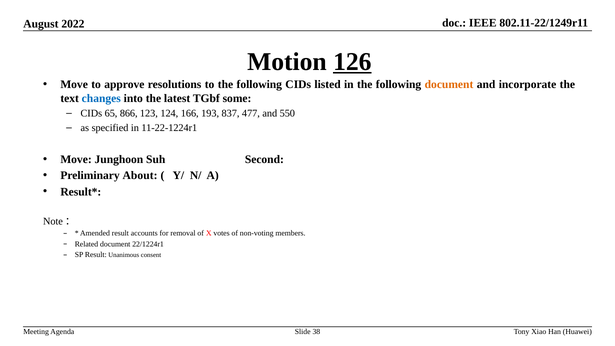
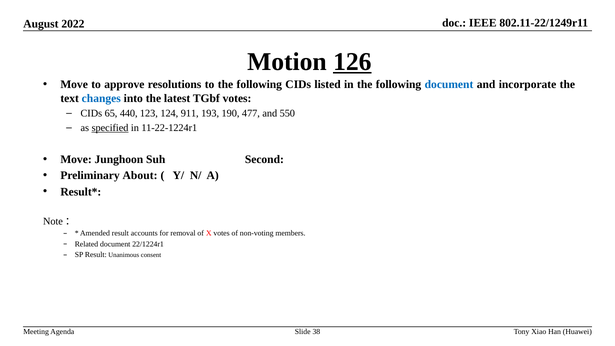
document colour: orange -> blue (449, 85)
TGbf some: some -> votes (237, 98)
866: 866 -> 440 (129, 113)
166: 166 -> 911 (190, 113)
837: 837 -> 190 (231, 113)
specified underline: none -> present (110, 128)
